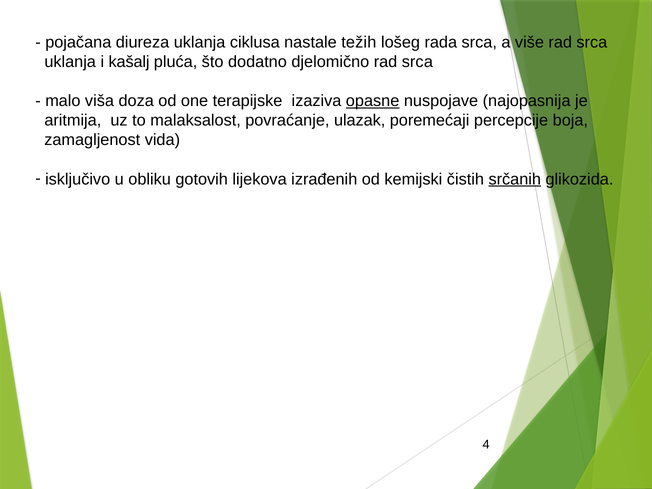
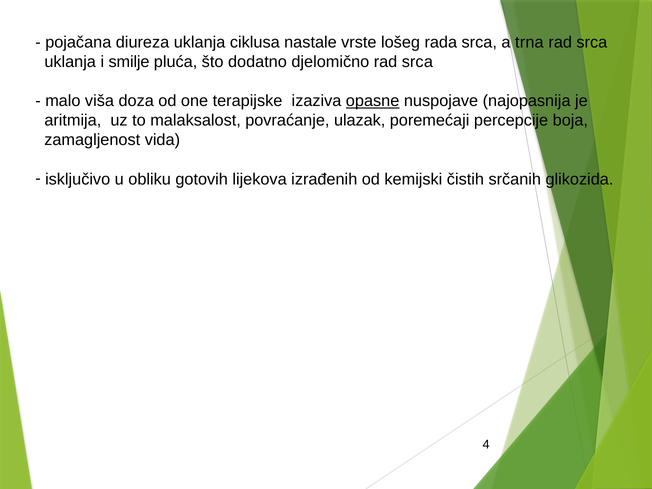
težih: težih -> vrste (359, 42)
više: više -> trna (529, 42)
kašalj: kašalj -> smilje (129, 62)
srčanih underline: present -> none (515, 179)
